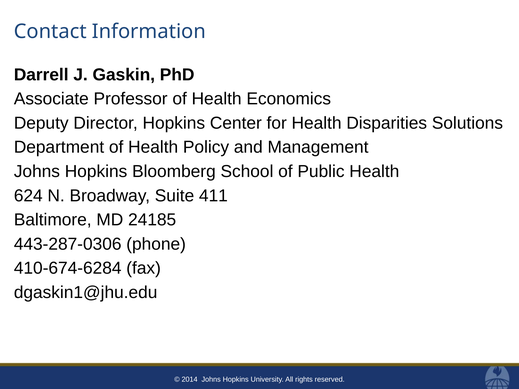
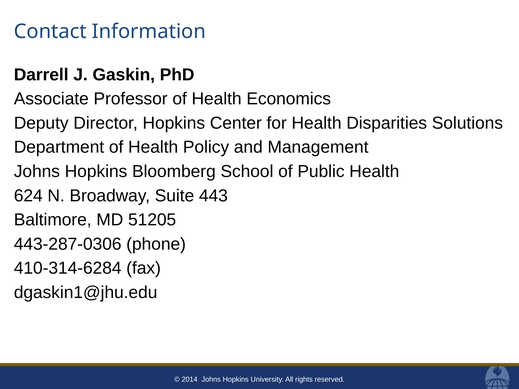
411: 411 -> 443 (213, 196)
24185: 24185 -> 51205 (152, 220)
410-674-6284: 410-674-6284 -> 410-314-6284 (68, 268)
